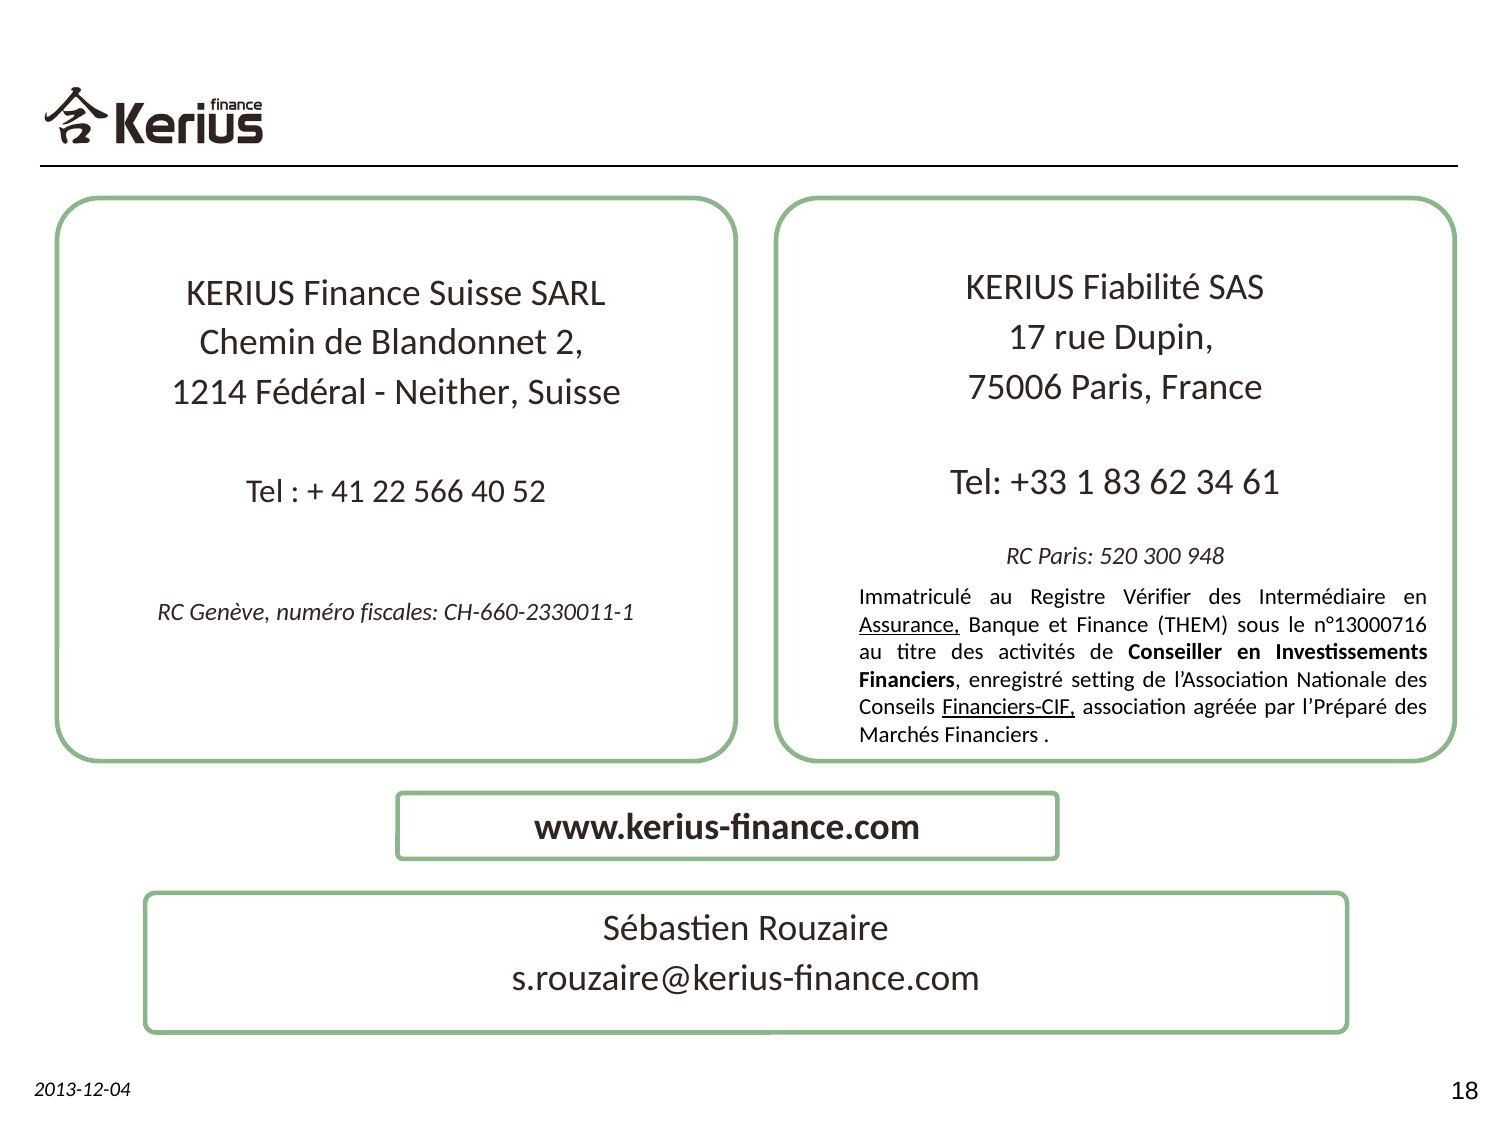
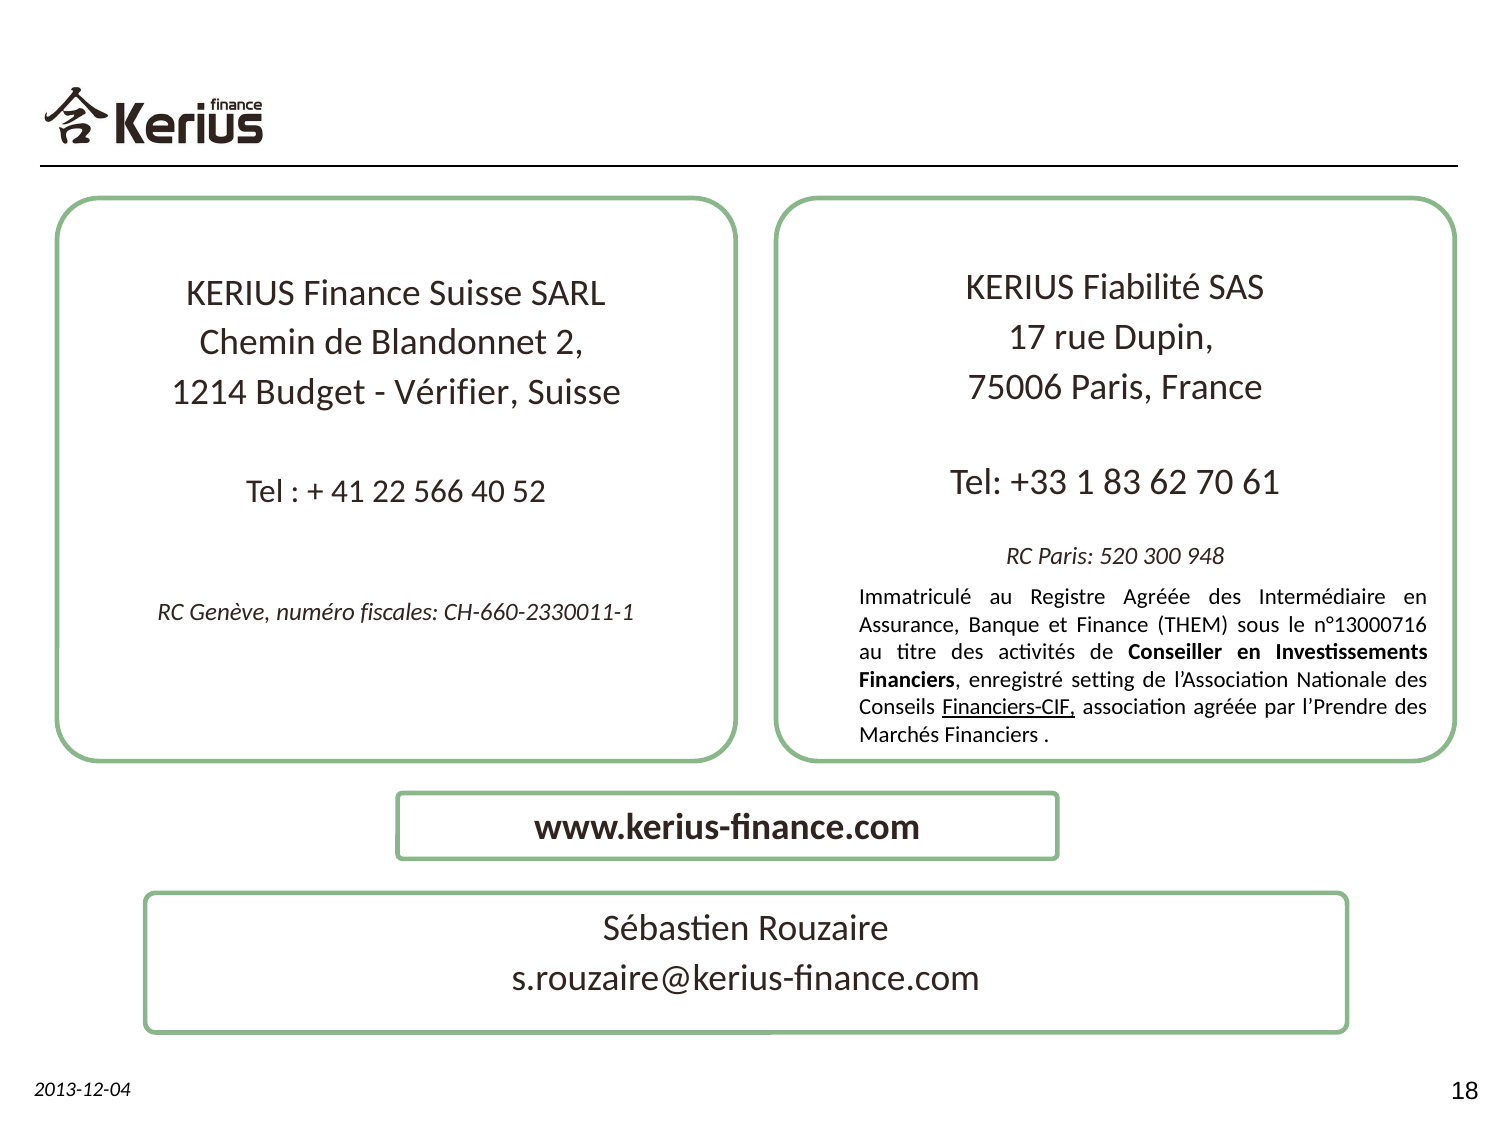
Fédéral: Fédéral -> Budget (311, 393)
Neither: Neither -> Vérifier (457, 393)
34: 34 -> 70 (1215, 483)
Registre Vérifier: Vérifier -> Agréée (1157, 598)
Assurance underline: present -> none (909, 625)
l’Préparé: l’Préparé -> l’Prendre (1345, 708)
